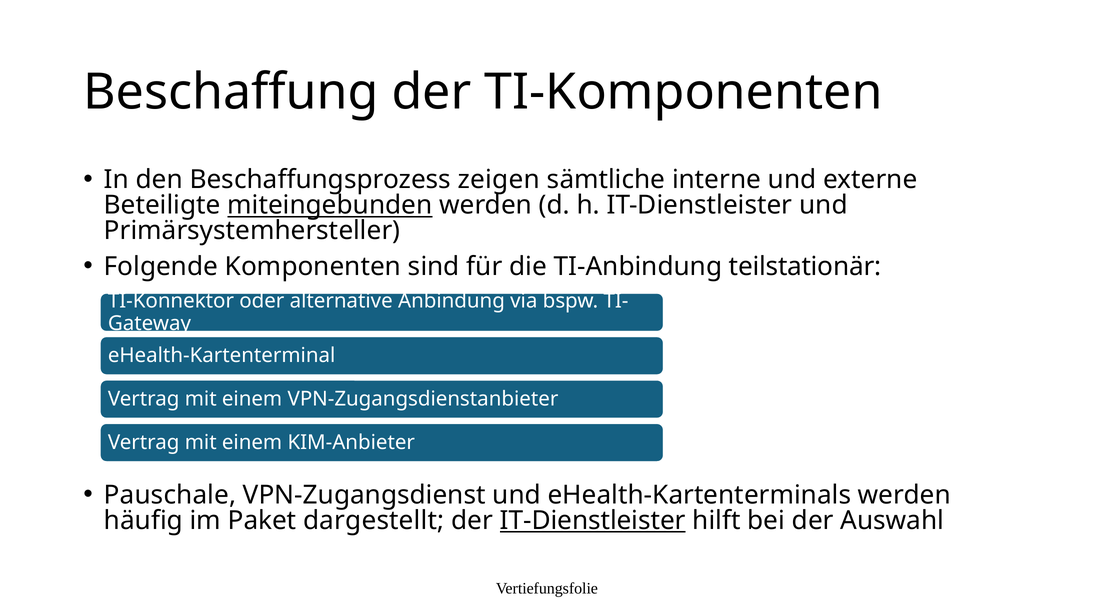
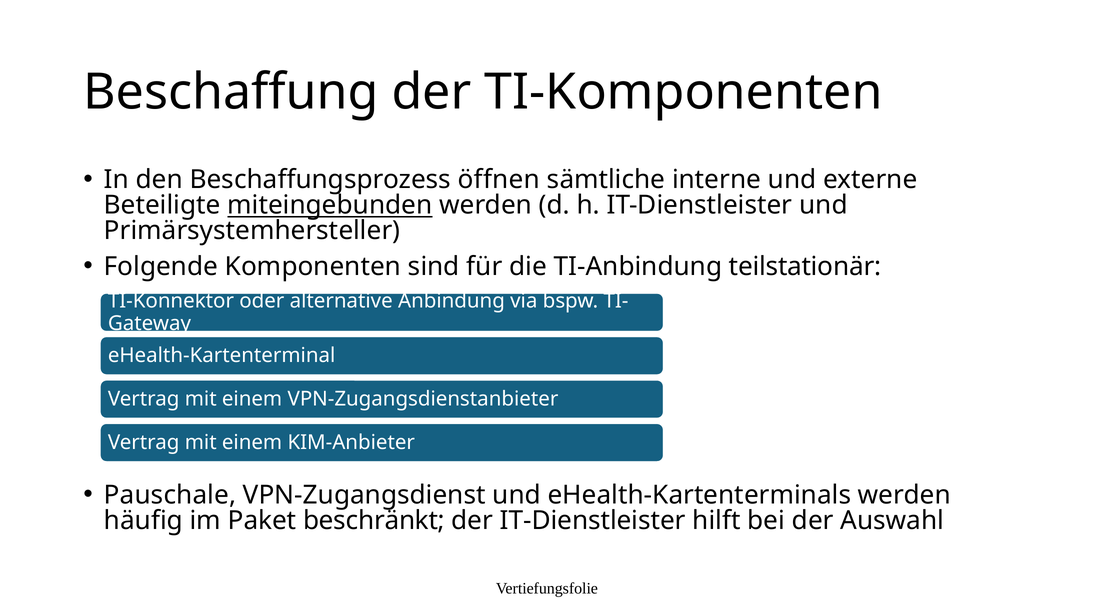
zeigen: zeigen -> öffnen (499, 180)
dargestellt: dargestellt -> beschränkt (374, 520)
IT-Dienstleister underline: present -> none (593, 520)
